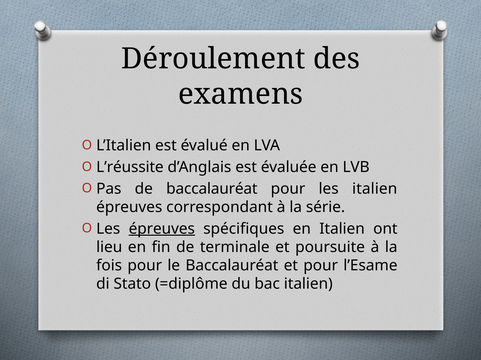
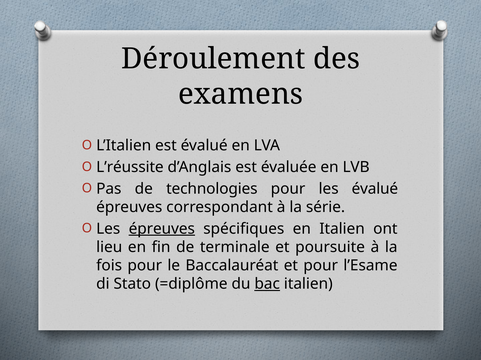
de baccalauréat: baccalauréat -> technologies (212, 189)
les italien: italien -> évalué (375, 189)
bac underline: none -> present (267, 284)
